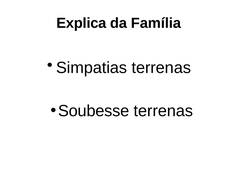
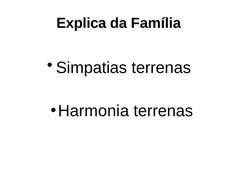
Soubesse: Soubesse -> Harmonia (94, 111)
